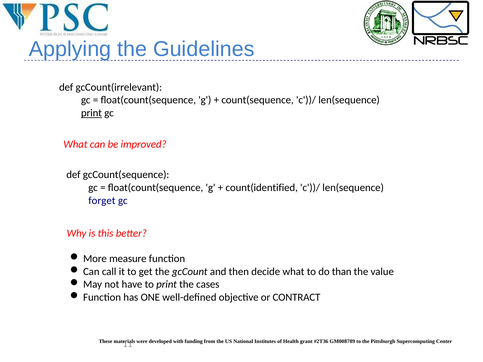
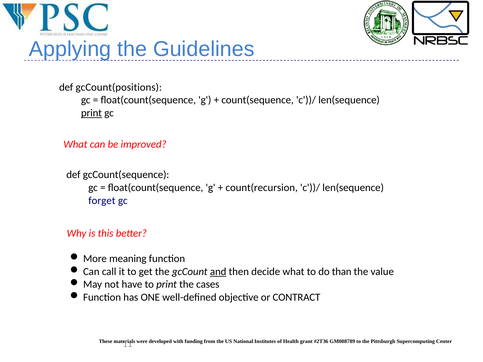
gcCount(irrelevant: gcCount(irrelevant -> gcCount(positions (119, 87)
count(identified: count(identified -> count(recursion (262, 188)
measure: measure -> meaning (128, 259)
and underline: none -> present (218, 272)
